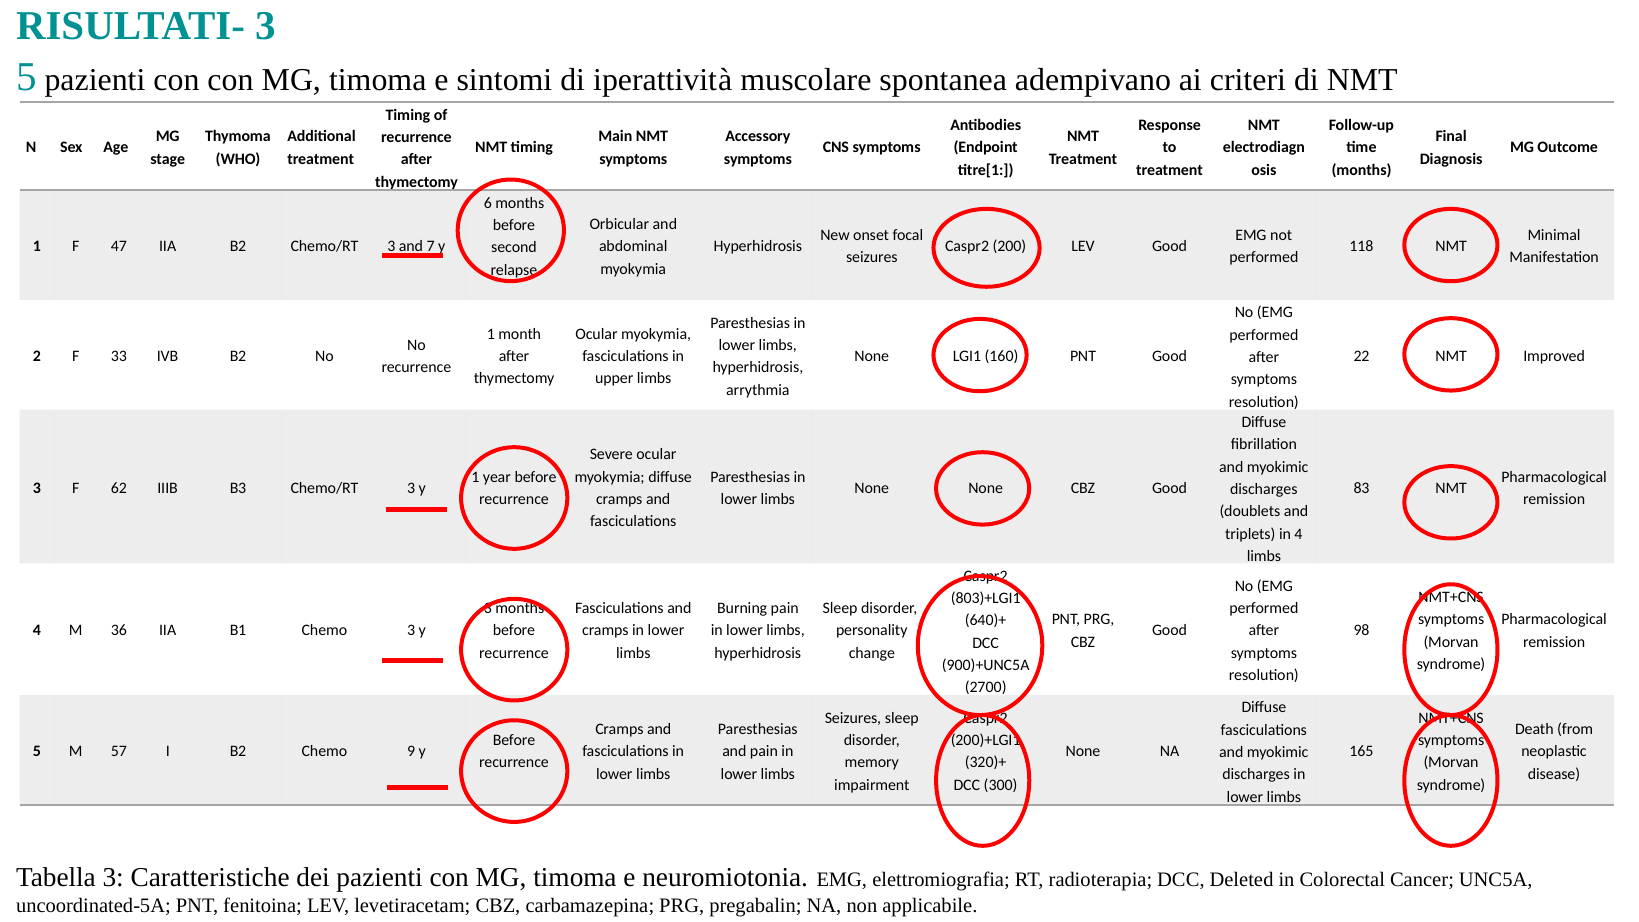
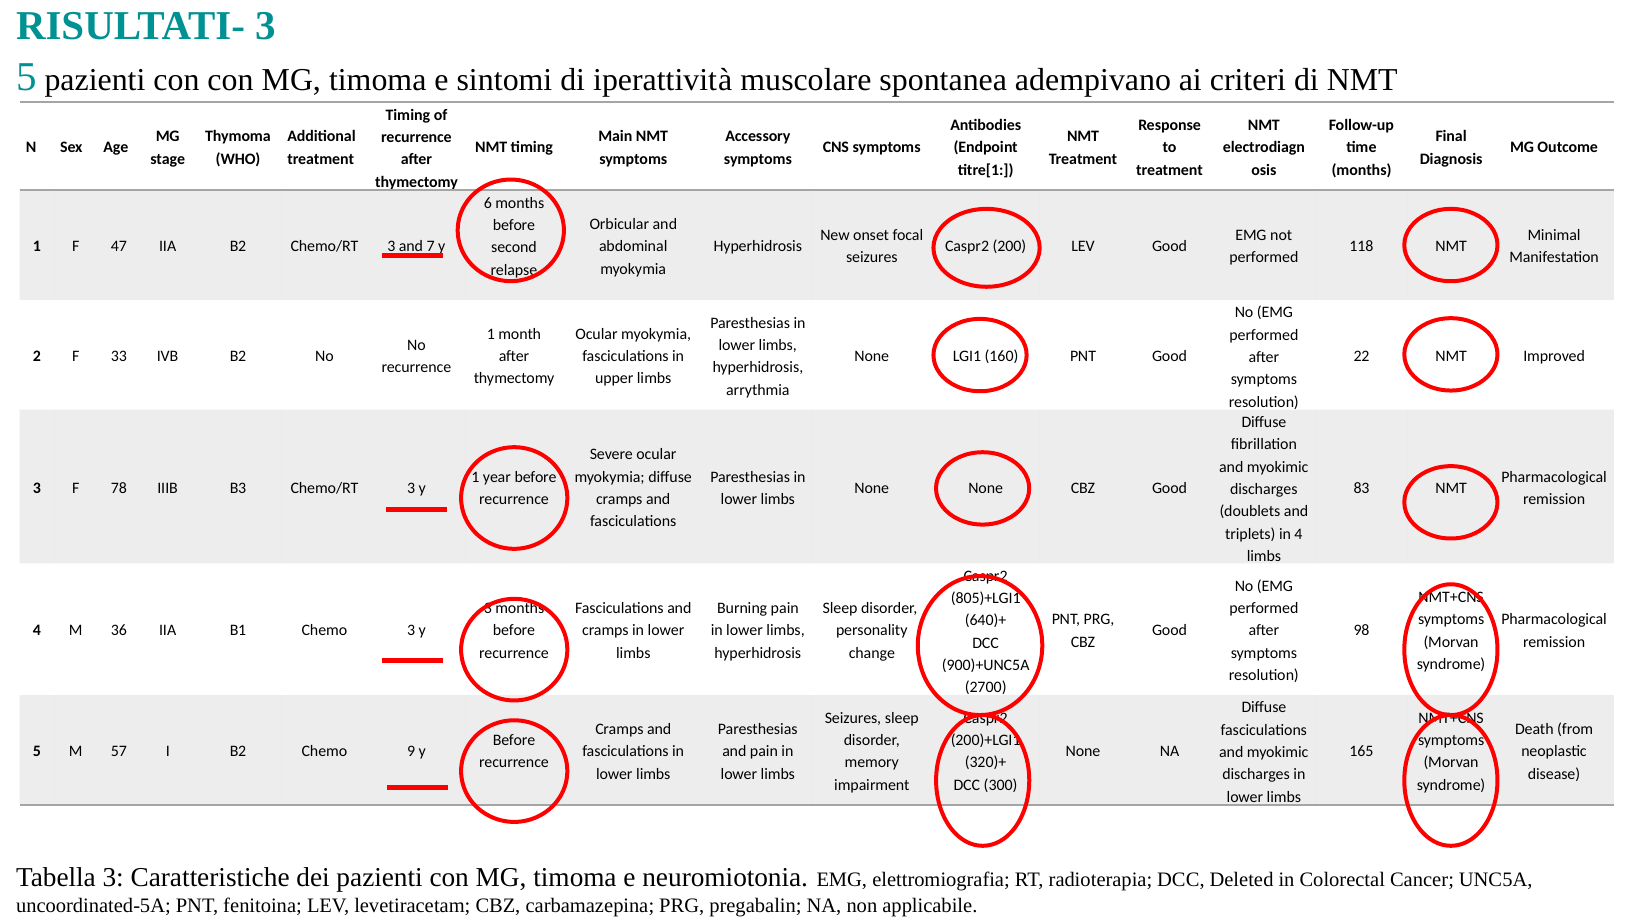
62: 62 -> 78 (119, 488)
803)+LGI1: 803)+LGI1 -> 805)+LGI1 (986, 598)
